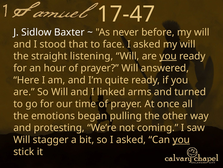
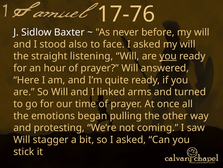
17-47: 17-47 -> 17-76 (126, 14)
that: that -> also (78, 44)
you underline: present -> none (181, 139)
